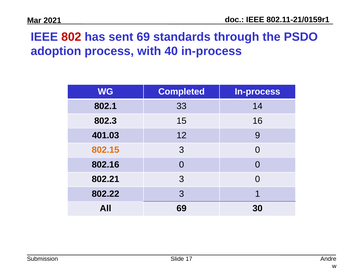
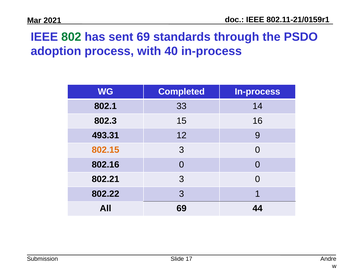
802 colour: red -> green (71, 37)
401.03: 401.03 -> 493.31 (106, 135)
30: 30 -> 44 (258, 208)
